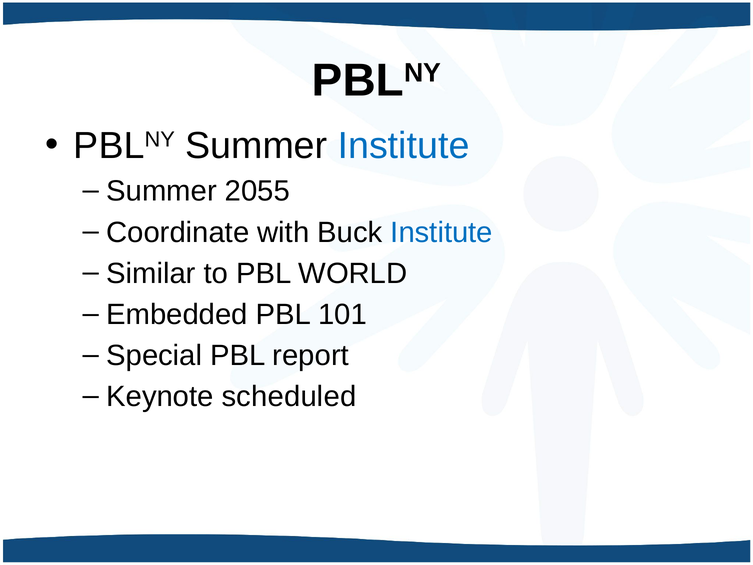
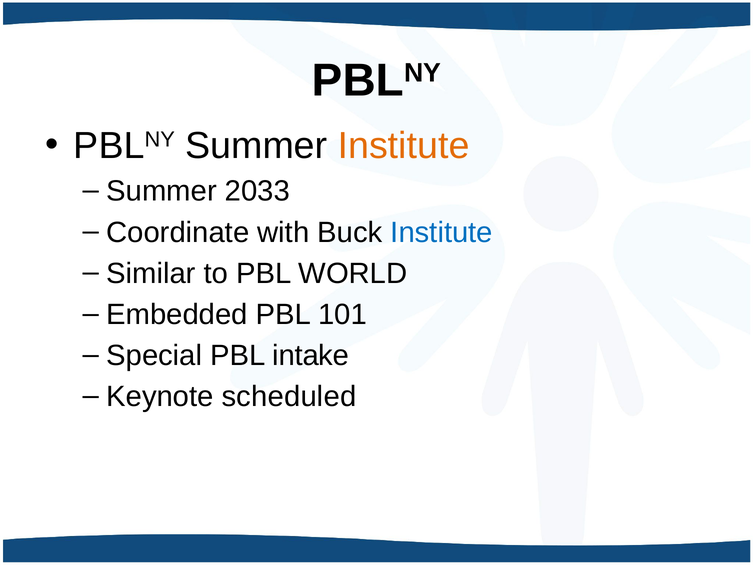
Institute colour: blue -> orange (404, 146)
2055: 2055 -> 2033 (257, 191)
report: report -> intake (311, 355)
